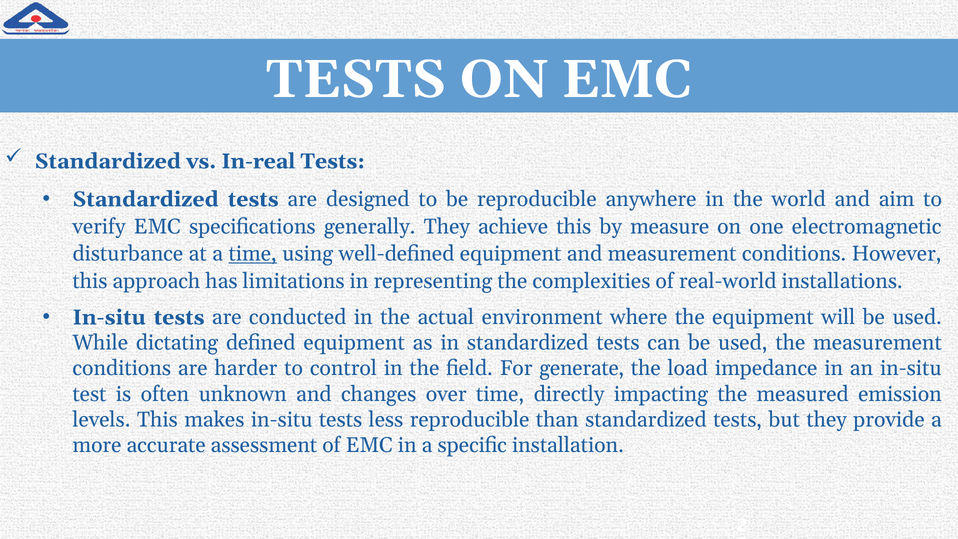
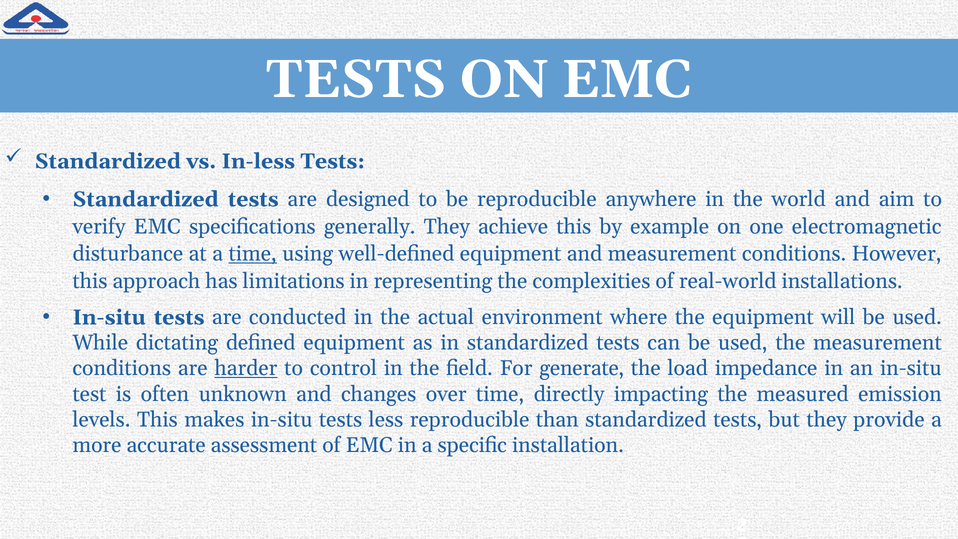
In-real: In-real -> In-less (258, 161)
measure: measure -> example (670, 227)
harder underline: none -> present (246, 368)
